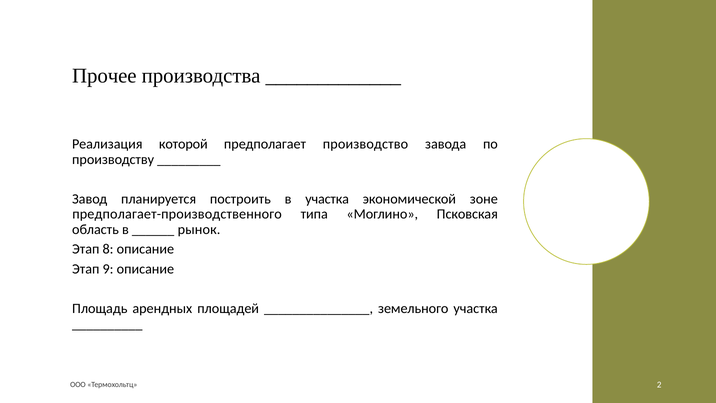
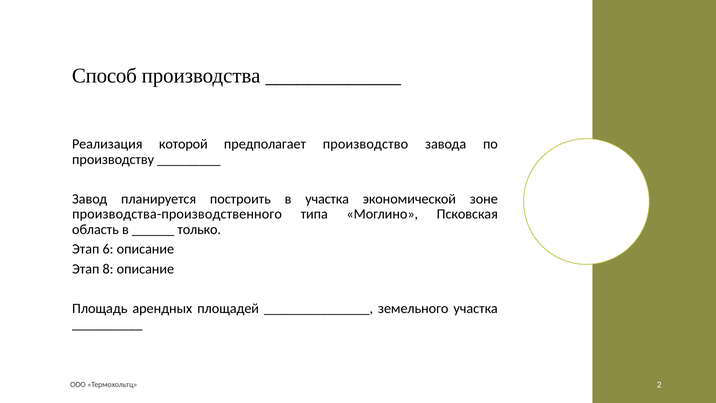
Прочее: Прочее -> Способ (104, 76)
предполагает-производственного: предполагает-производственного -> производства-производственного (177, 214)
рынок: рынок -> только (199, 229)
8: 8 -> 6 (108, 249)
9: 9 -> 8 (108, 269)
